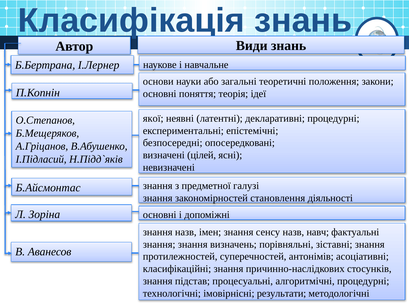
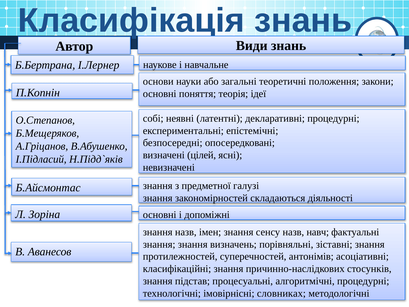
якої: якої -> собі (153, 118)
становлення: становлення -> складаються (278, 198)
результати: результати -> словниках (281, 293)
